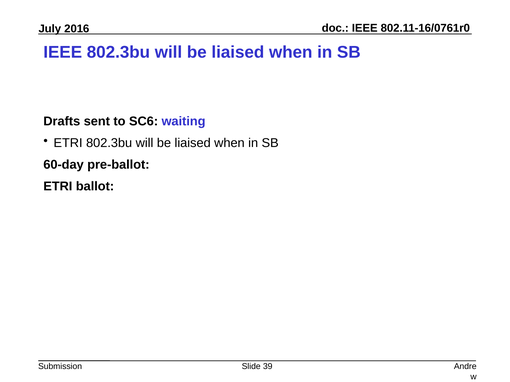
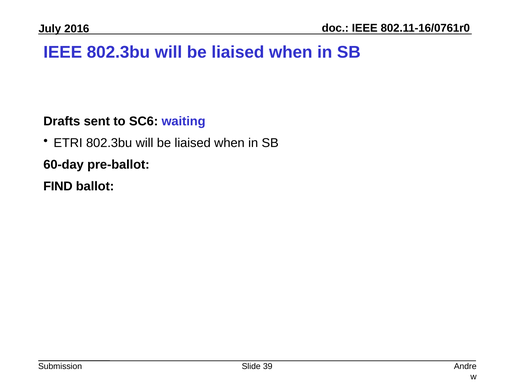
ETRI: ETRI -> FIND (58, 187)
